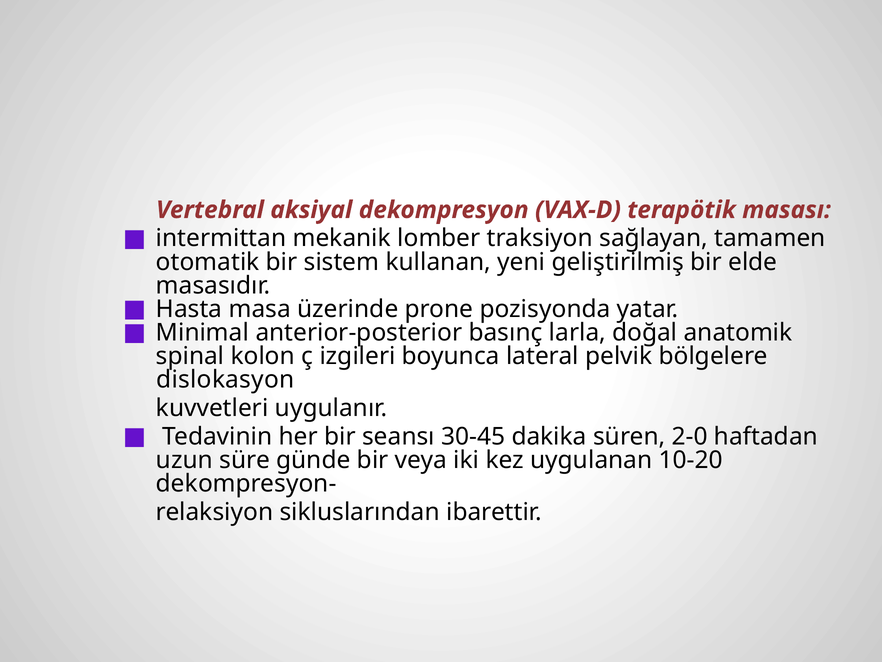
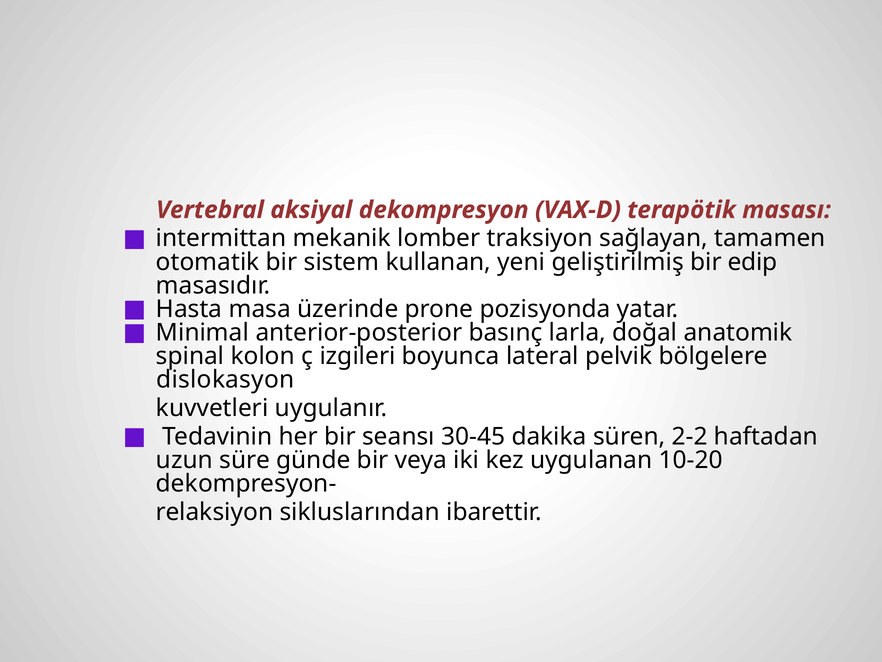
elde: elde -> edip (753, 262)
2-0: 2-0 -> 2-2 (690, 436)
